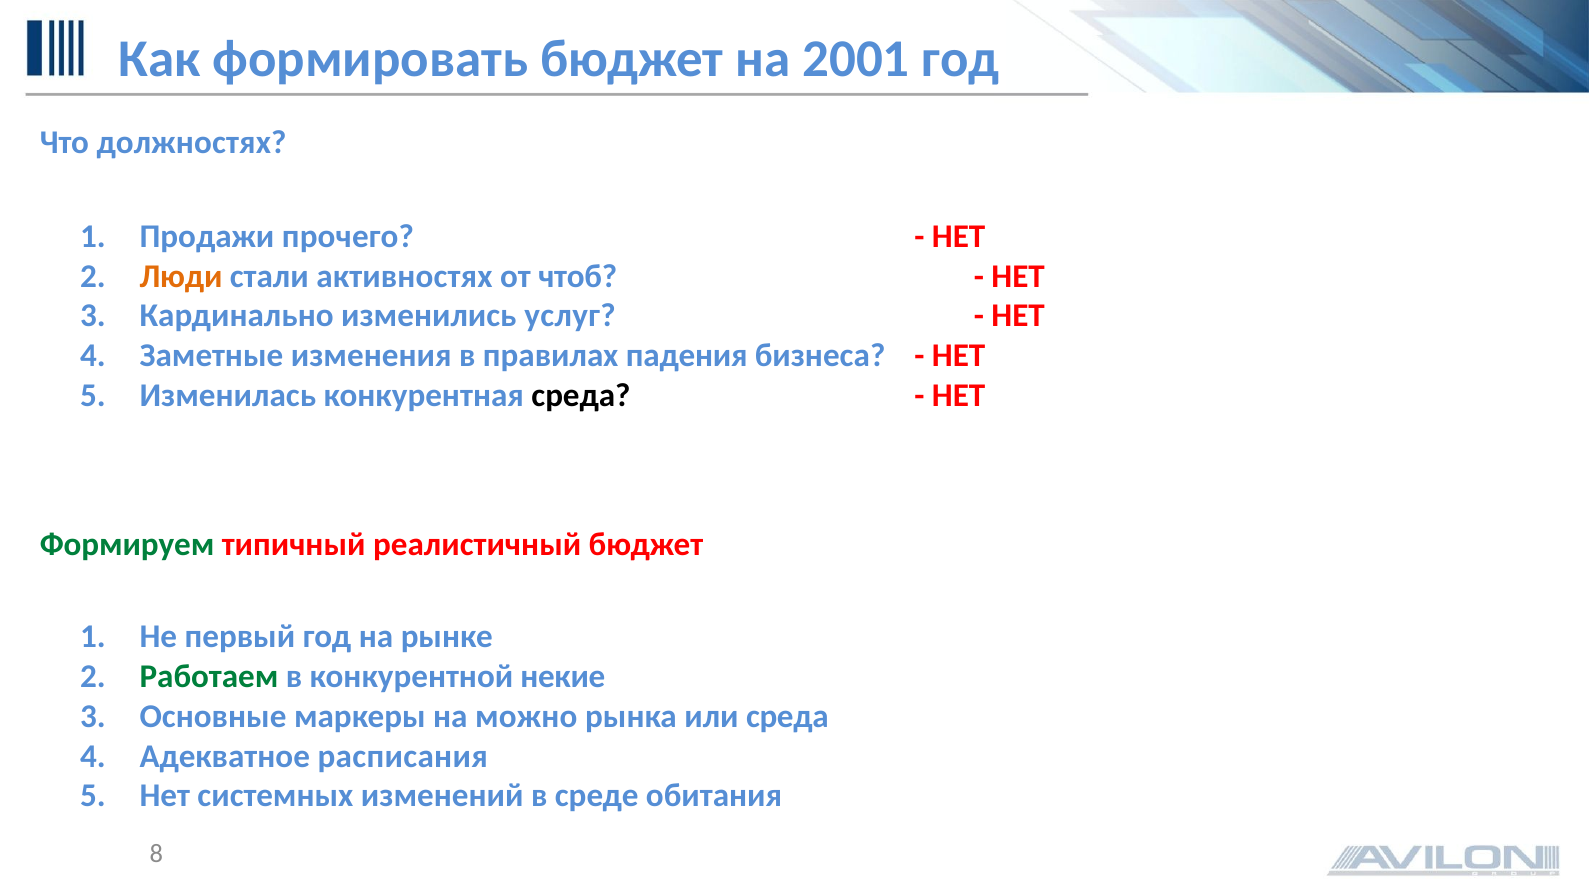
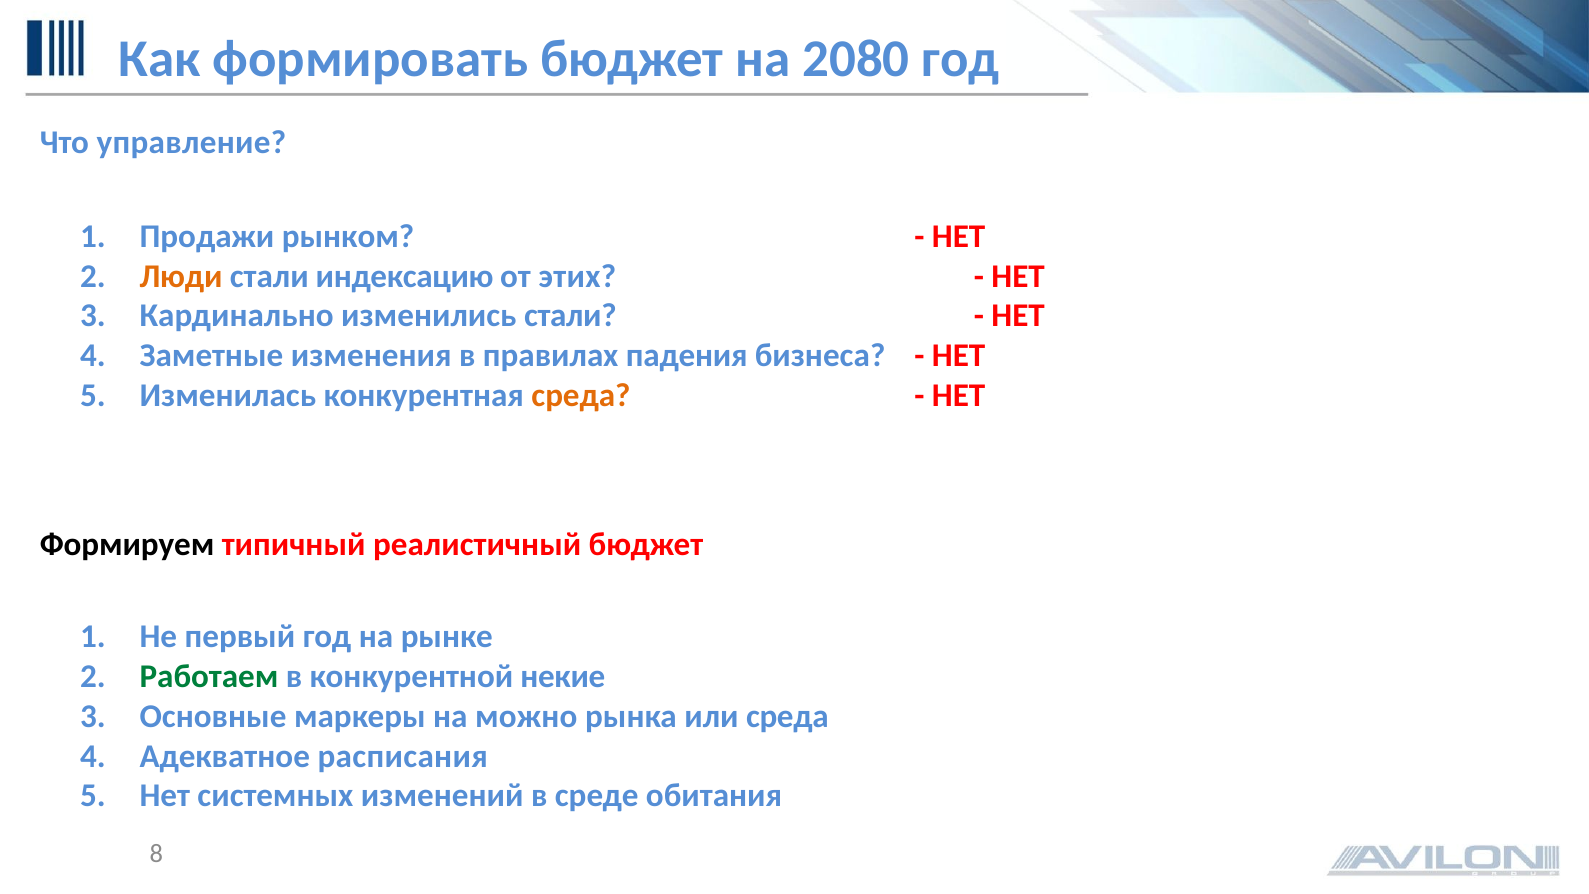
2001: 2001 -> 2080 (856, 59)
должностях: должностях -> управление (191, 143)
прочего: прочего -> рынком (348, 236)
активностях: активностях -> индексацию (405, 276)
чтоб: чтоб -> этих (577, 276)
изменились услуг: услуг -> стали (570, 316)
среда colour: black -> orange (581, 395)
Формируем colour: green -> black (127, 544)
